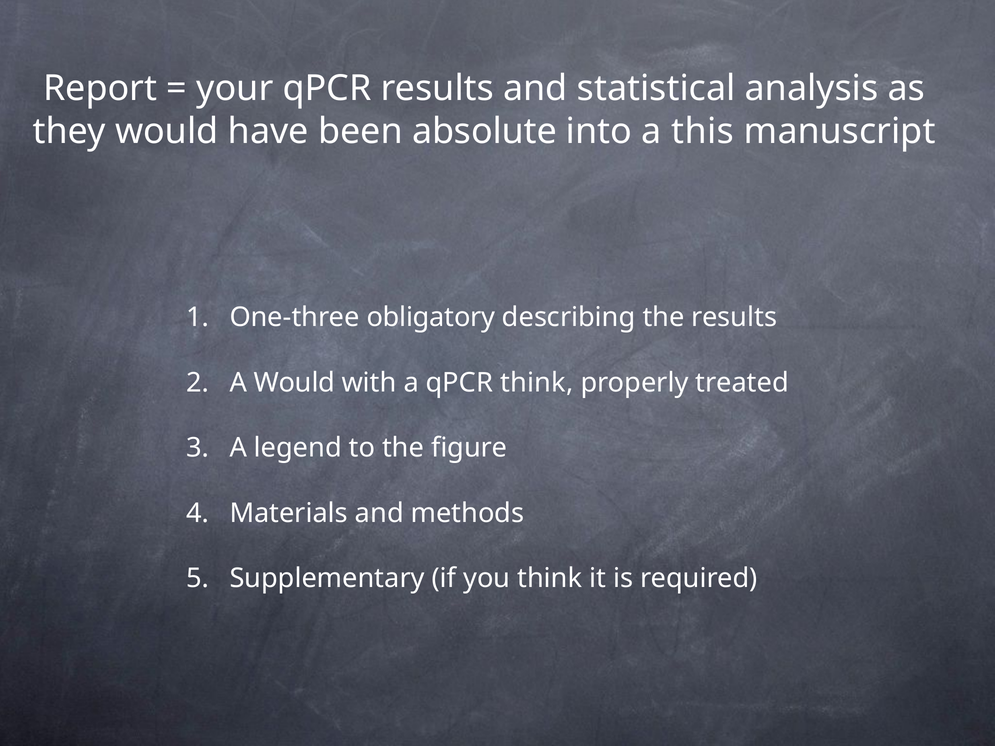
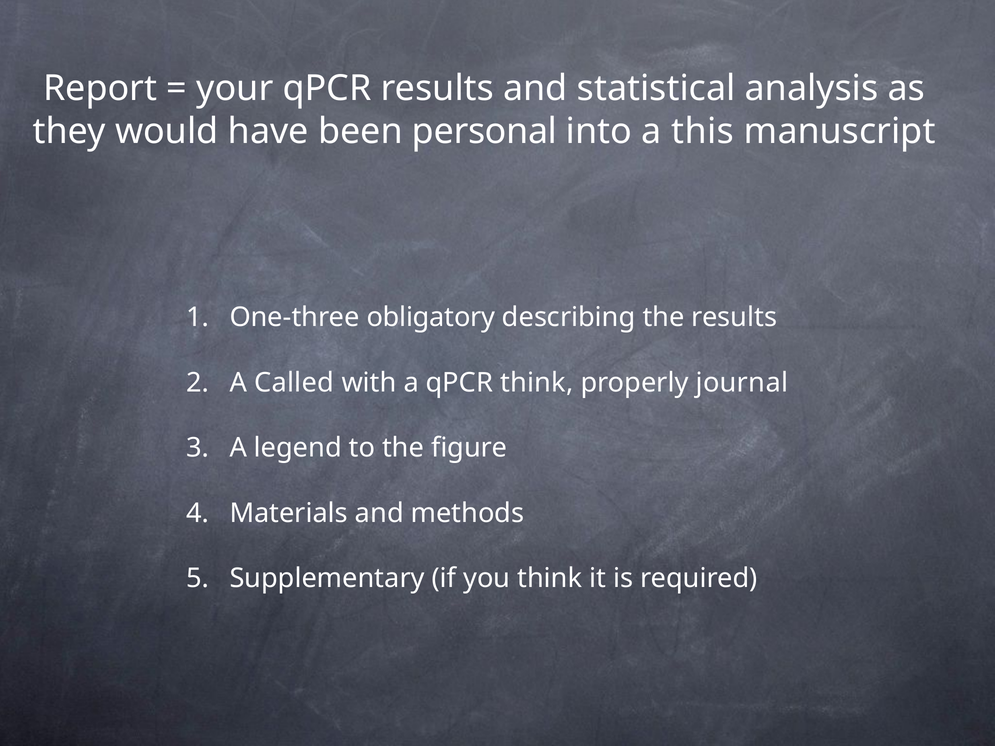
absolute: absolute -> personal (485, 131)
A Would: Would -> Called (294, 383)
treated: treated -> journal (742, 383)
